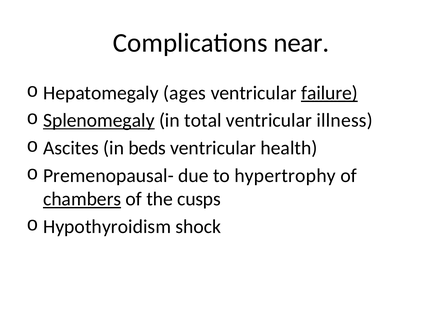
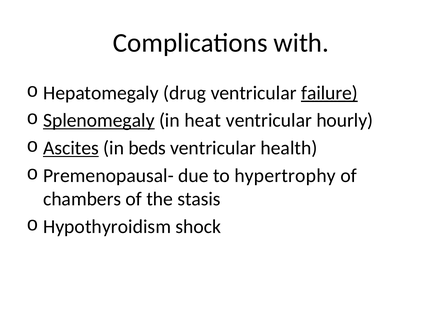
near: near -> with (301, 43)
ages: ages -> drug (185, 93)
total: total -> heat (203, 120)
illness: illness -> hourly (345, 120)
Ascites underline: none -> present (71, 148)
chambers underline: present -> none (82, 199)
cusps: cusps -> stasis (199, 199)
